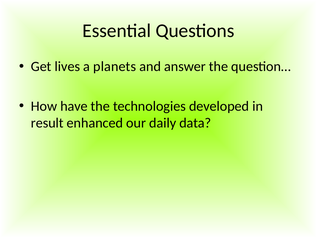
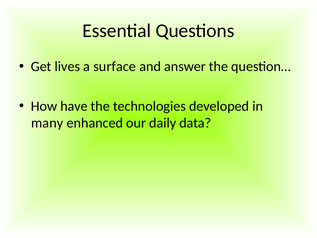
planets: planets -> surface (115, 67)
result: result -> many (47, 123)
